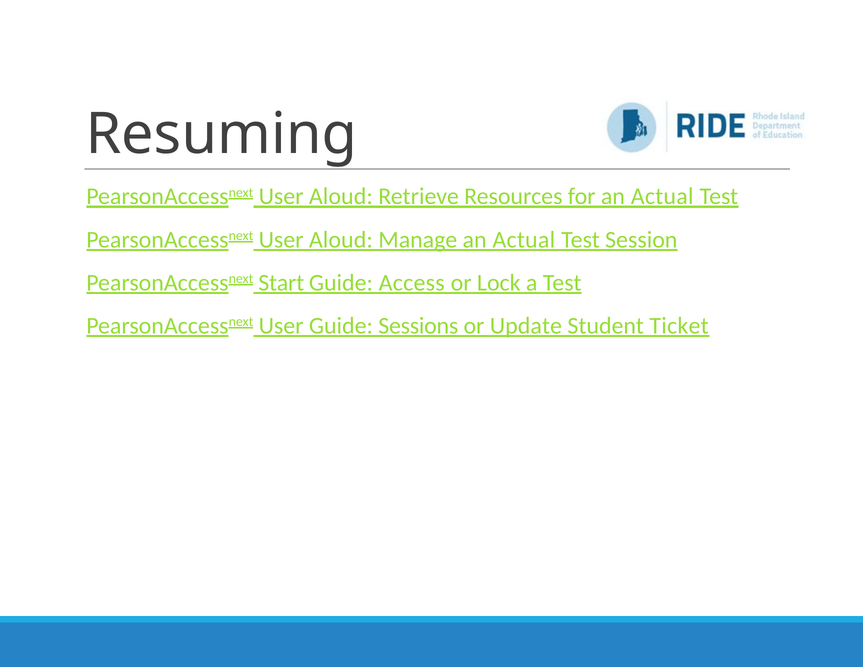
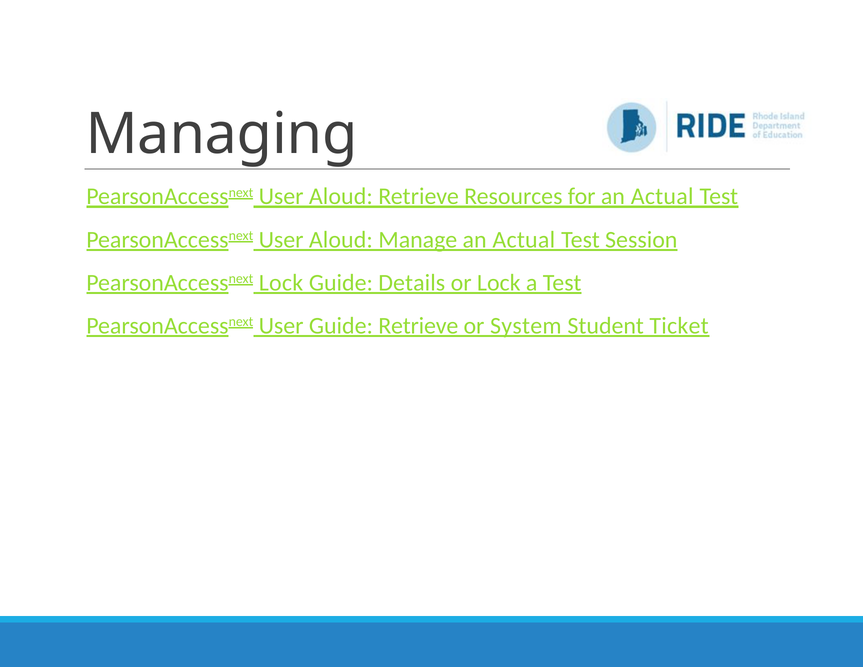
Resuming: Resuming -> Managing (221, 134)
PearsonAccessnext Start: Start -> Lock (281, 283)
Access: Access -> Details (412, 283)
Guide Sessions: Sessions -> Retrieve (418, 326)
Update: Update -> System (526, 326)
